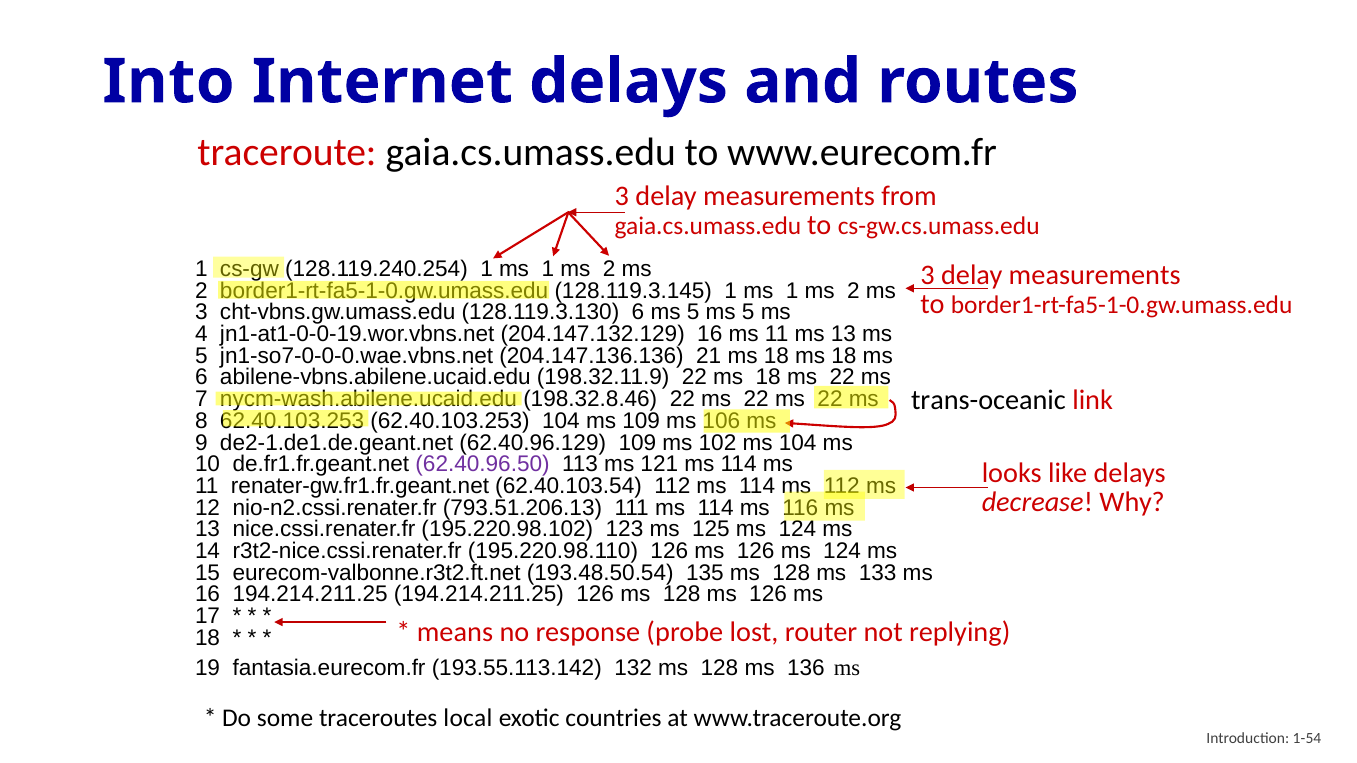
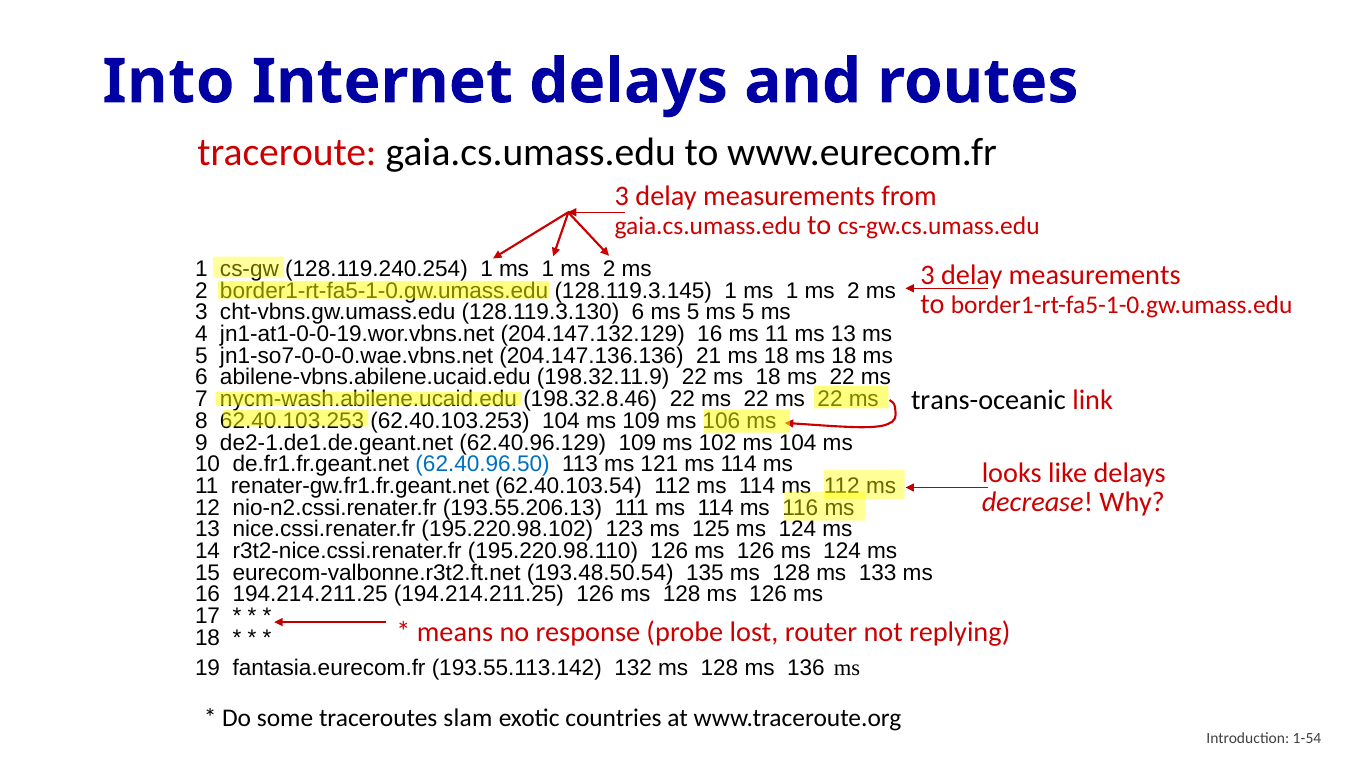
62.40.96.50 colour: purple -> blue (483, 464)
793.51.206.13: 793.51.206.13 -> 193.55.206.13 (522, 508)
local: local -> slam (468, 719)
